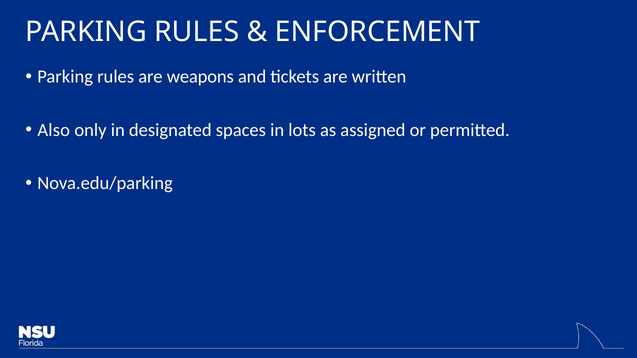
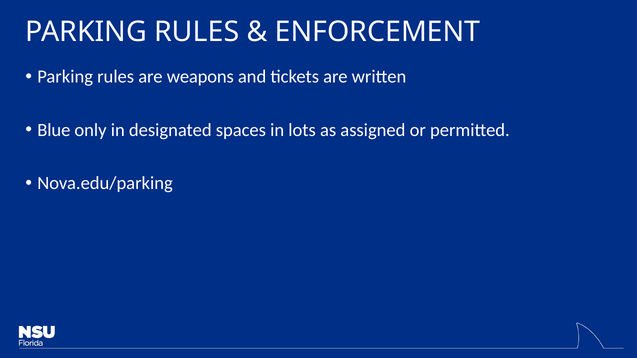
Also: Also -> Blue (54, 130)
